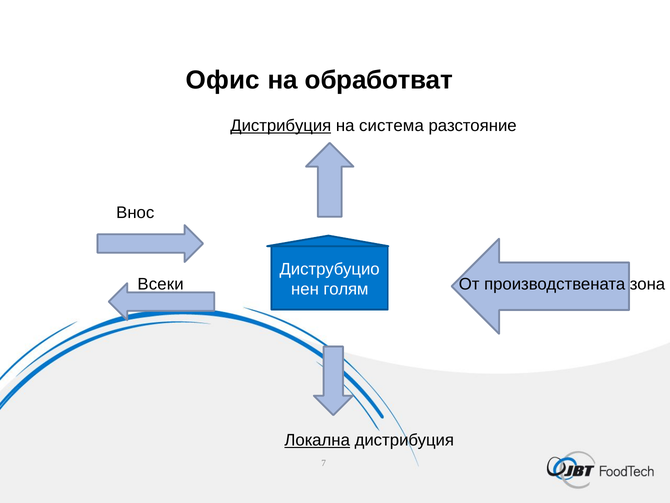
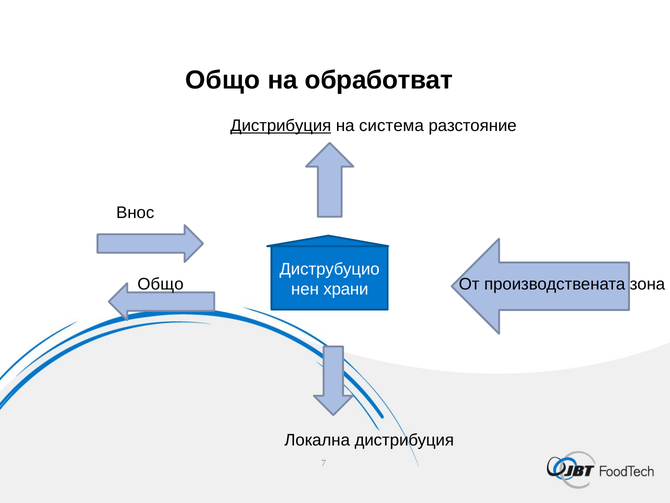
Офис: Офис -> Общо (223, 80)
Всеки: Всеки -> Общо (161, 284)
голям: голям -> храни (346, 289)
Локална underline: present -> none (317, 440)
